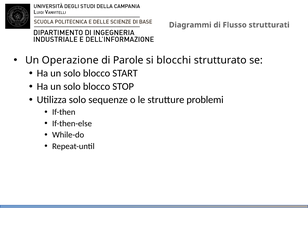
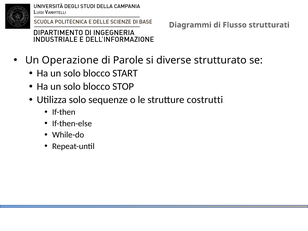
blocchi: blocchi -> diverse (174, 60)
problemi: problemi -> costrutti (205, 100)
